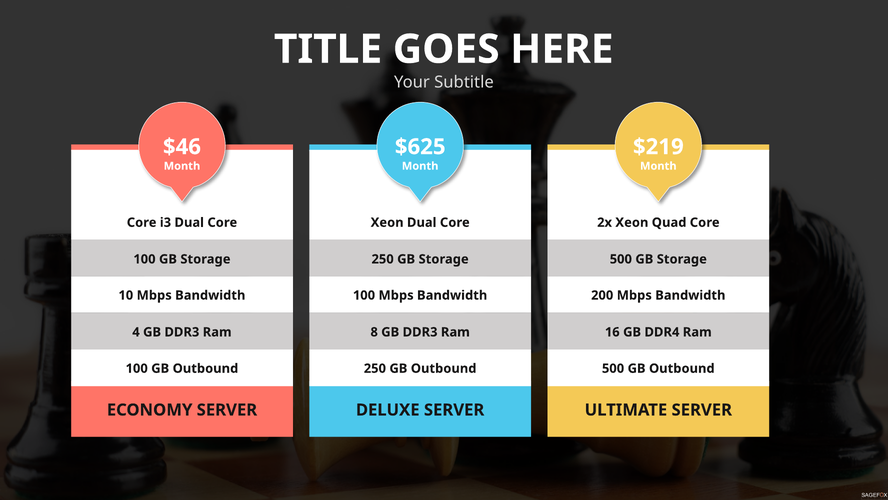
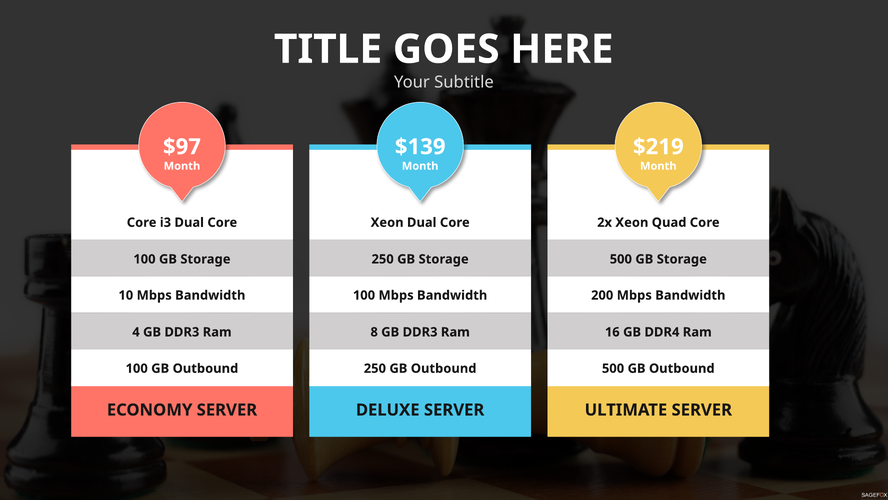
$46: $46 -> $97 (182, 147)
$625: $625 -> $139 (420, 147)
